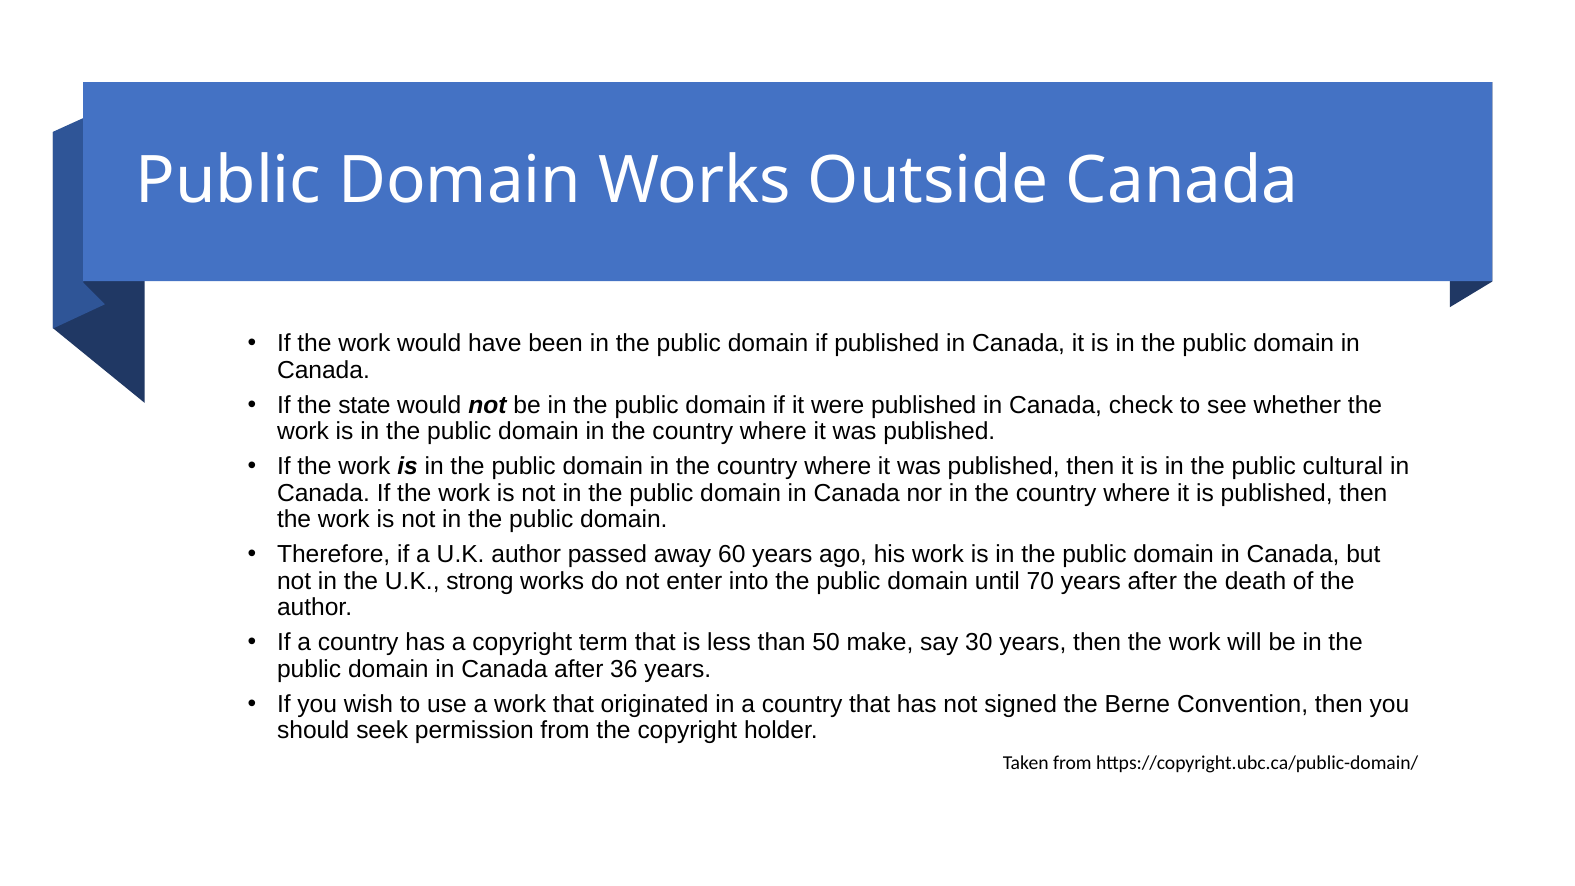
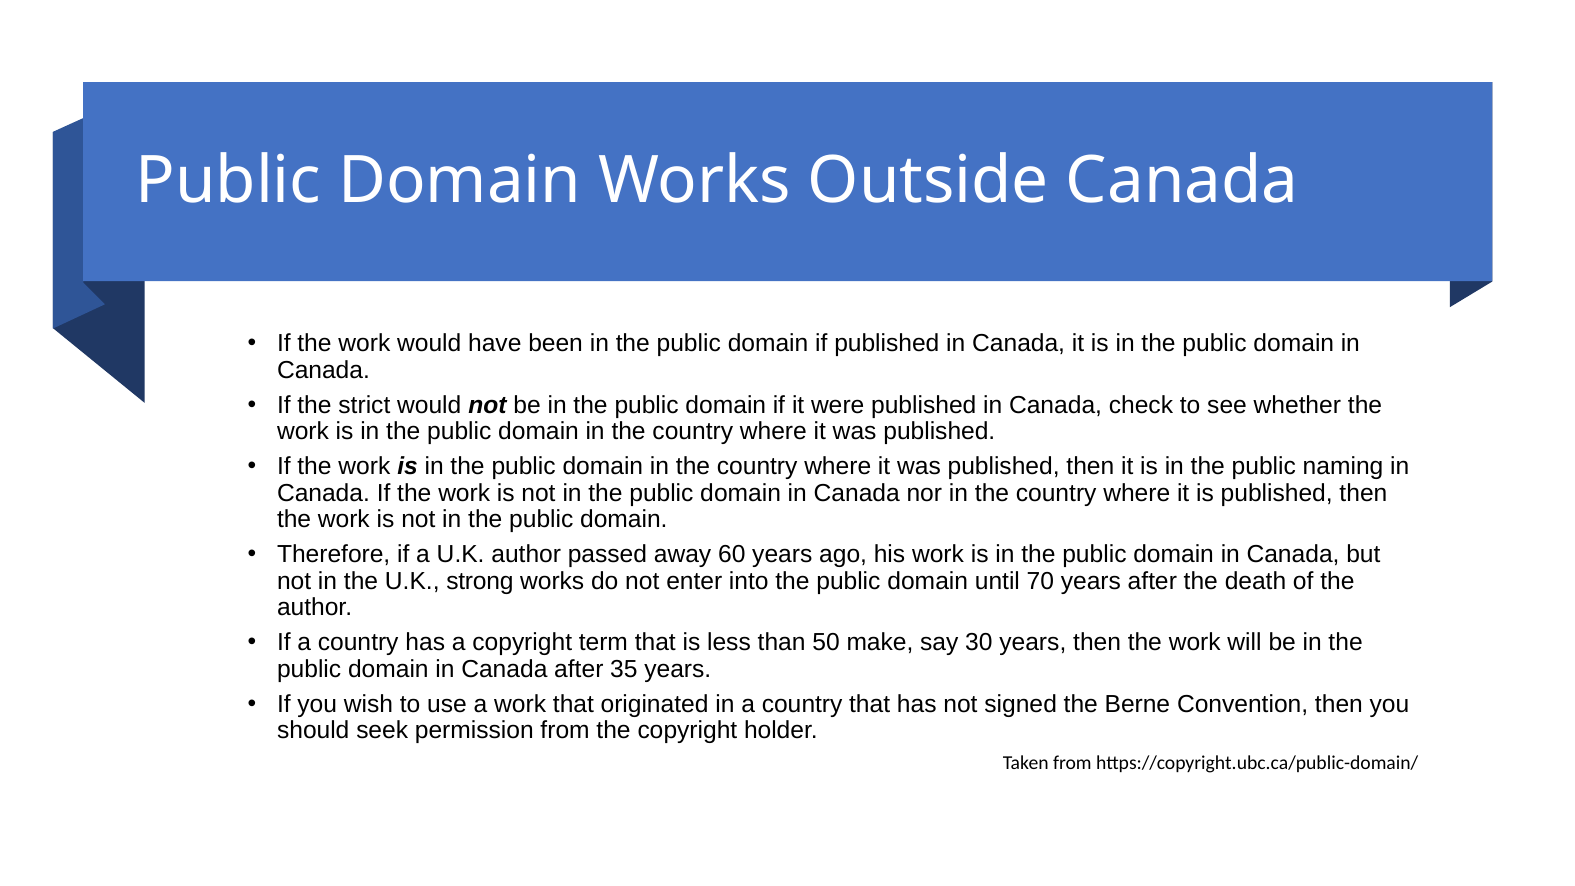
state: state -> strict (364, 405)
cultural: cultural -> naming (1343, 467)
36: 36 -> 35 (624, 669)
